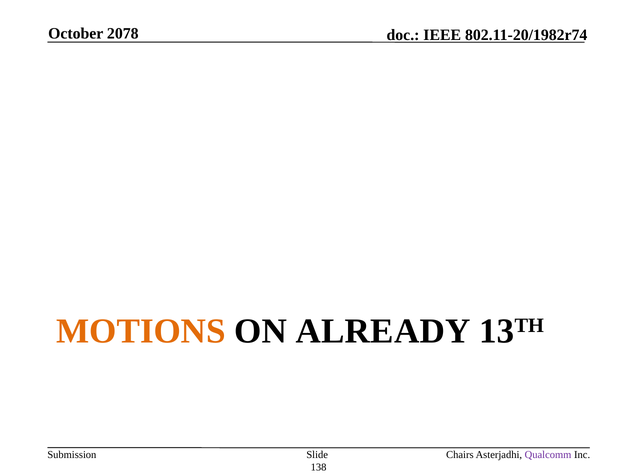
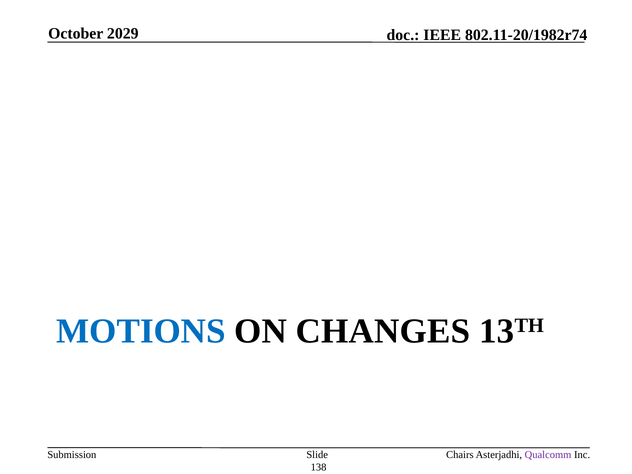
2078: 2078 -> 2029 (123, 34)
MOTIONS colour: orange -> blue (141, 331)
ALREADY: ALREADY -> CHANGES (383, 331)
